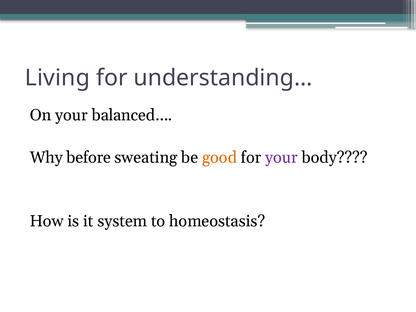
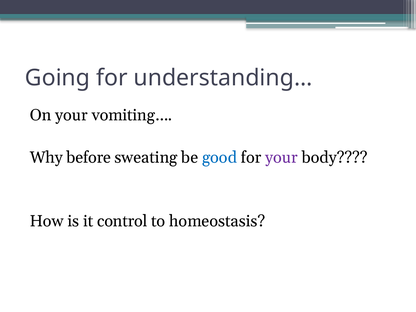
Living: Living -> Going (58, 78)
balanced…: balanced… -> vomiting… (132, 115)
good colour: orange -> blue (219, 158)
system: system -> control (122, 221)
